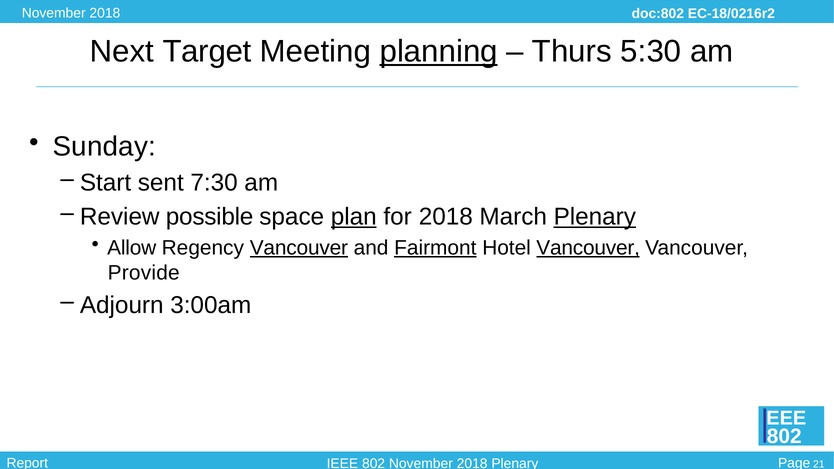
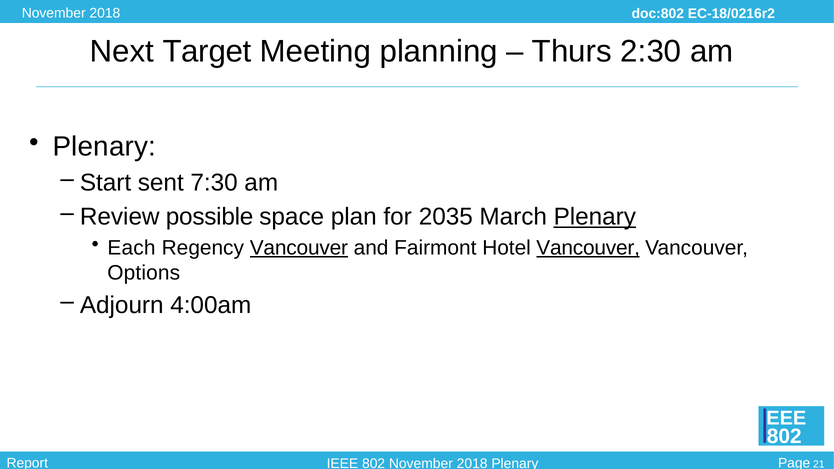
planning underline: present -> none (439, 52)
5:30: 5:30 -> 2:30 (651, 52)
Sunday: Sunday -> Plenary (104, 147)
plan underline: present -> none (354, 217)
for 2018: 2018 -> 2035 (446, 217)
Allow: Allow -> Each (132, 248)
Fairmont underline: present -> none (435, 248)
Provide: Provide -> Options (144, 273)
3:00am: 3:00am -> 4:00am (211, 305)
